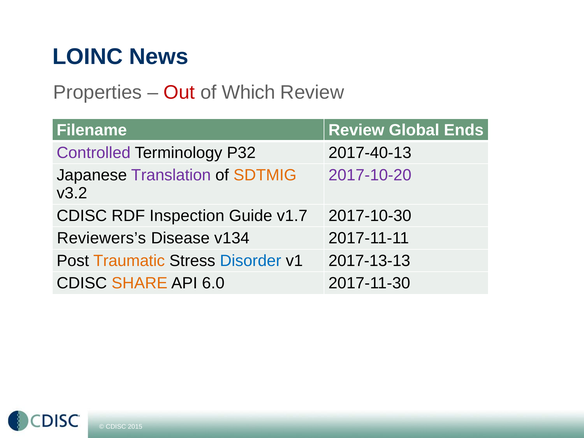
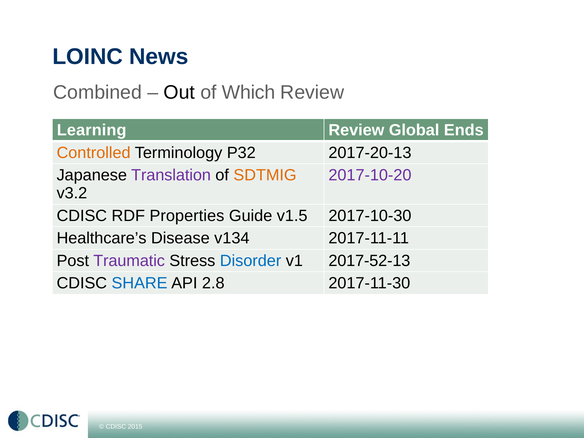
Properties: Properties -> Combined (98, 92)
Out colour: red -> black (179, 92)
Filename: Filename -> Learning (92, 130)
Controlled colour: purple -> orange (94, 153)
2017-40-13: 2017-40-13 -> 2017-20-13 (370, 153)
Inspection: Inspection -> Properties (187, 216)
v1.7: v1.7 -> v1.5 (292, 216)
Reviewers’s: Reviewers’s -> Healthcare’s (102, 238)
Traumatic colour: orange -> purple (129, 261)
2017-13-13: 2017-13-13 -> 2017-52-13 (369, 261)
SHARE colour: orange -> blue (140, 283)
6.0: 6.0 -> 2.8 (213, 283)
